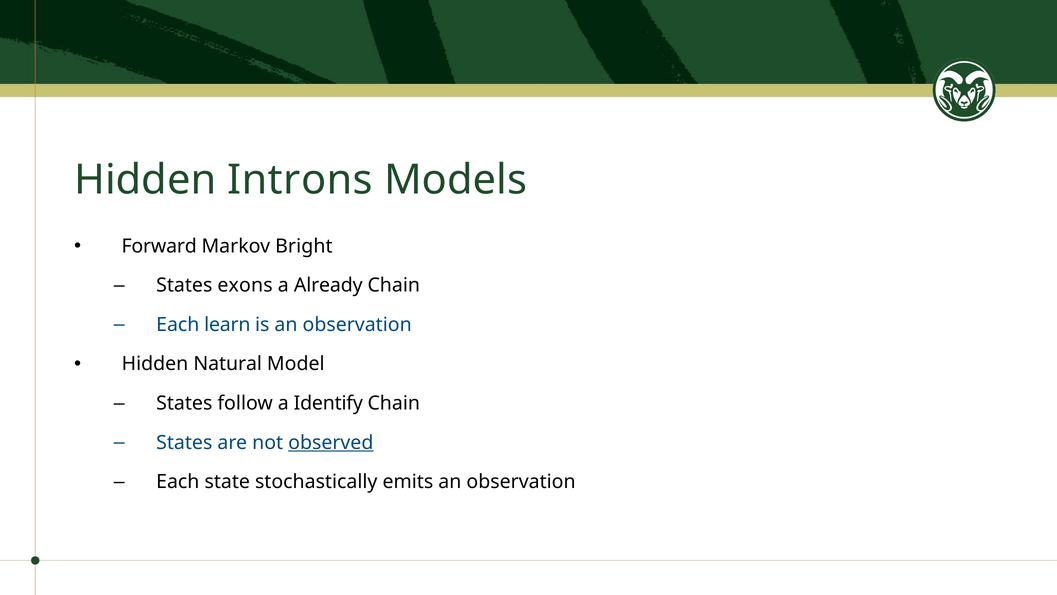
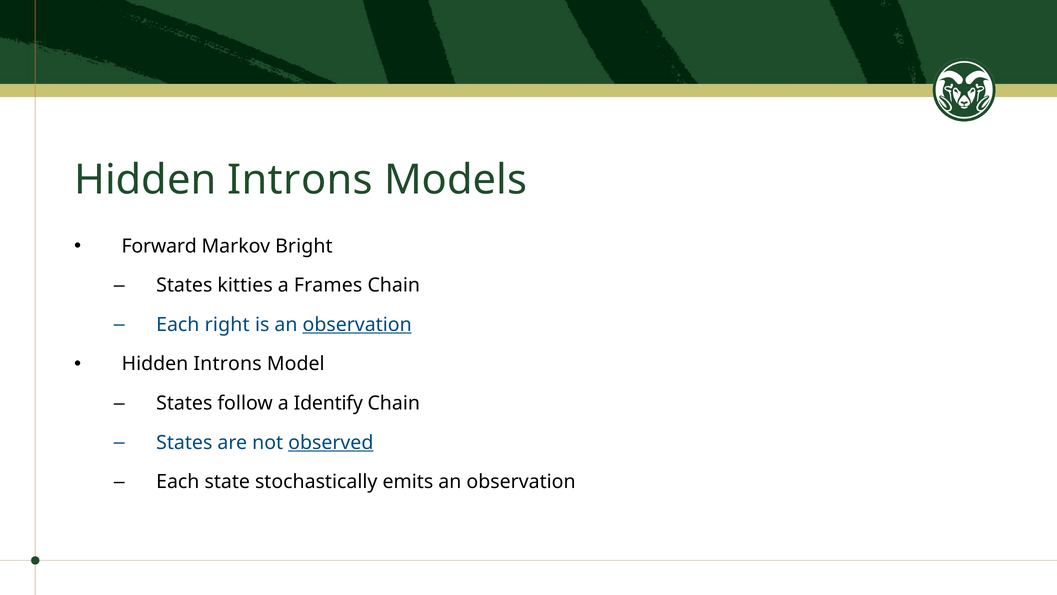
exons: exons -> kitties (245, 285)
Already: Already -> Frames (328, 285)
learn: learn -> right (227, 324)
observation underline: none -> present (357, 324)
Natural: Natural -> Introns (228, 364)
